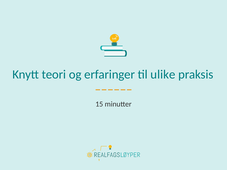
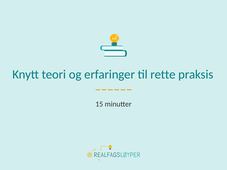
ulike: ulike -> rette (163, 74)
